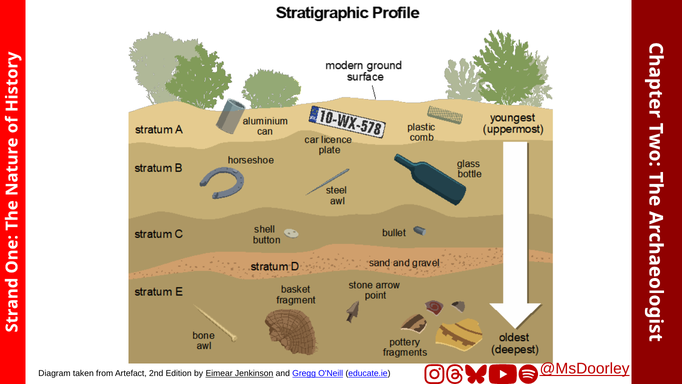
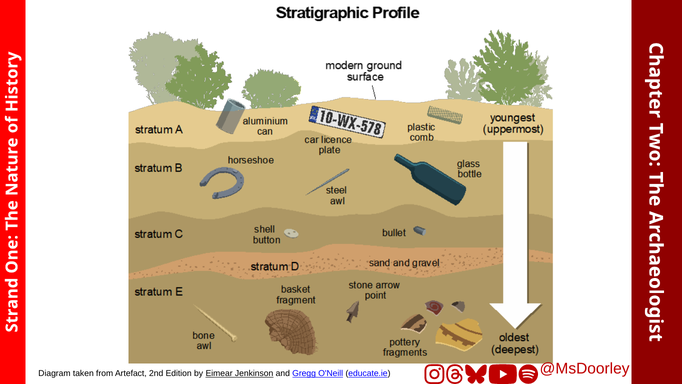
@MsDoorley underline: present -> none (585, 368)
